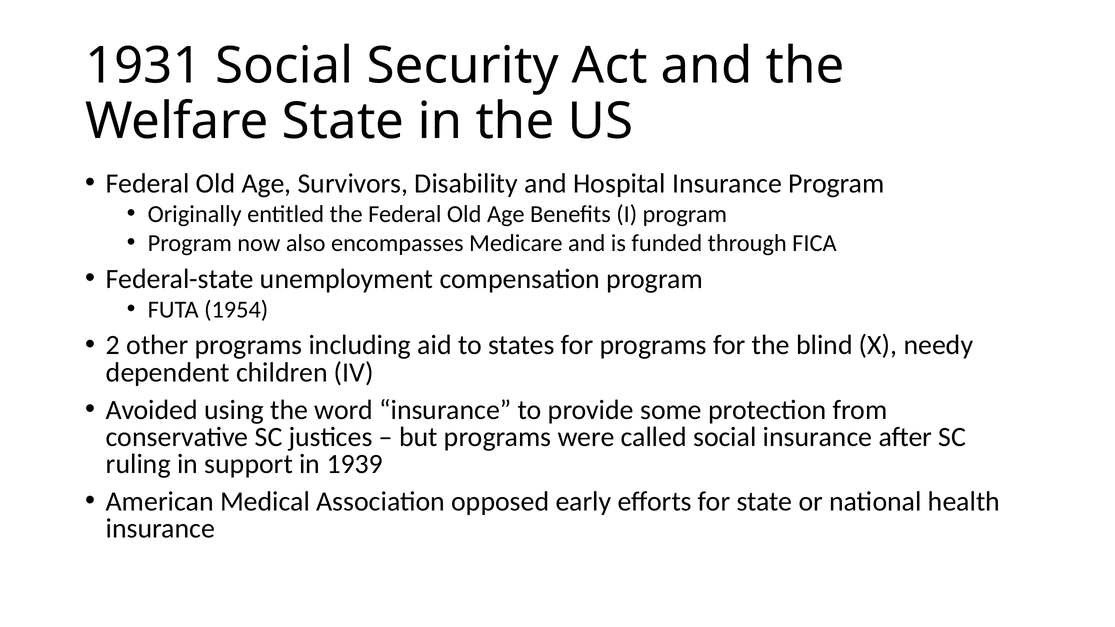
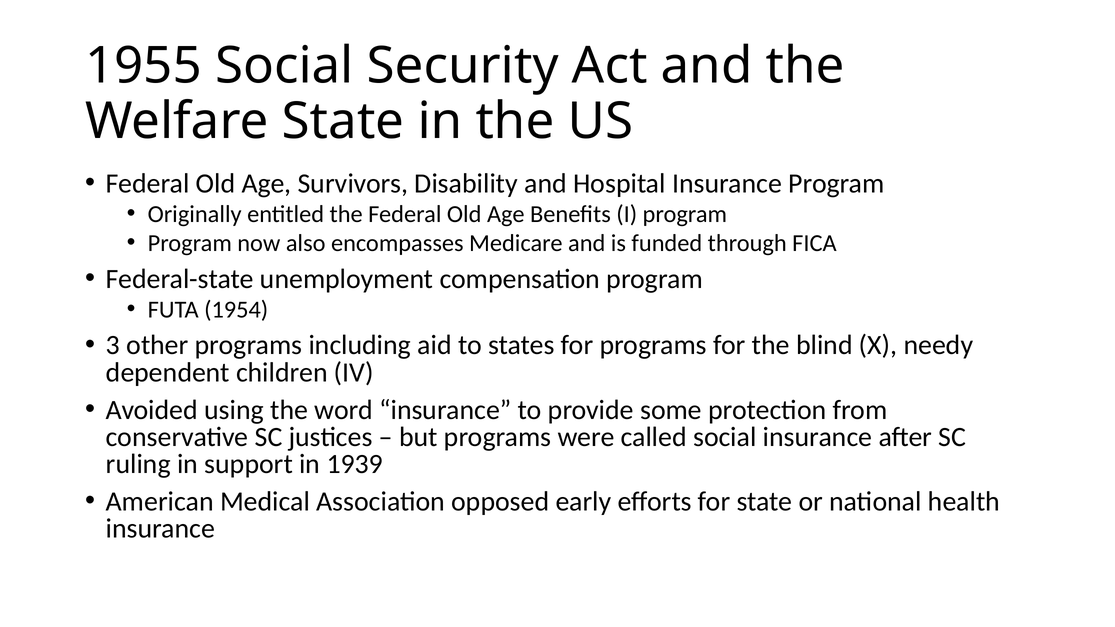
1931: 1931 -> 1955 (143, 66)
2: 2 -> 3 (113, 345)
